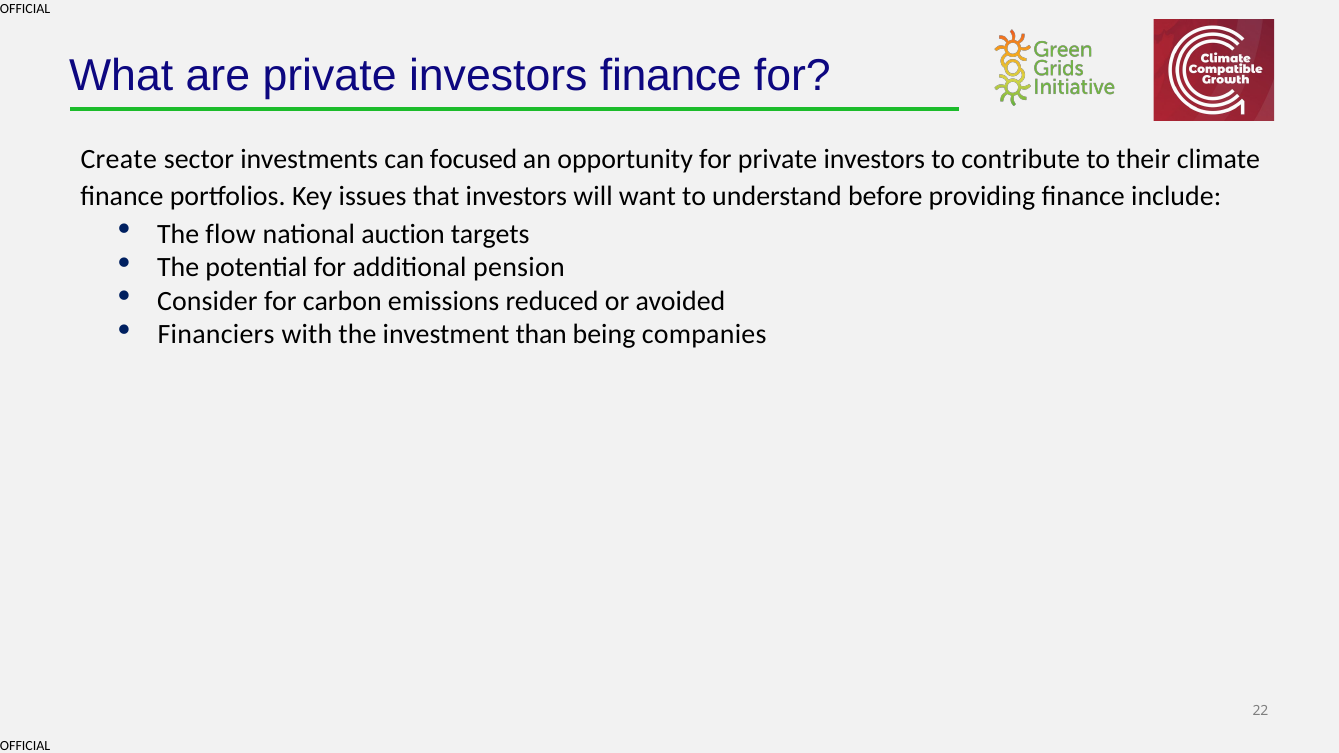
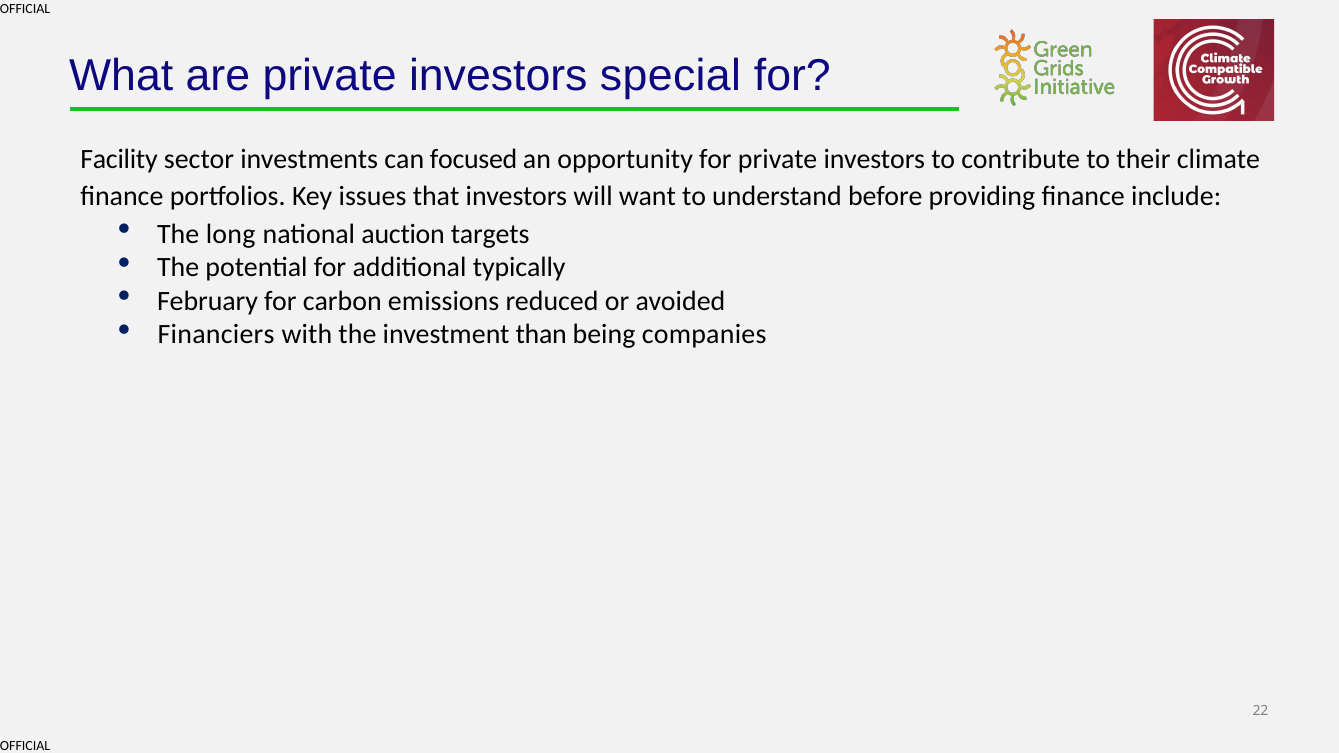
investors finance: finance -> special (671, 76)
Create: Create -> Facility (119, 160)
flow: flow -> long (231, 234)
pension: pension -> typically (519, 268)
Consider: Consider -> February (207, 301)
